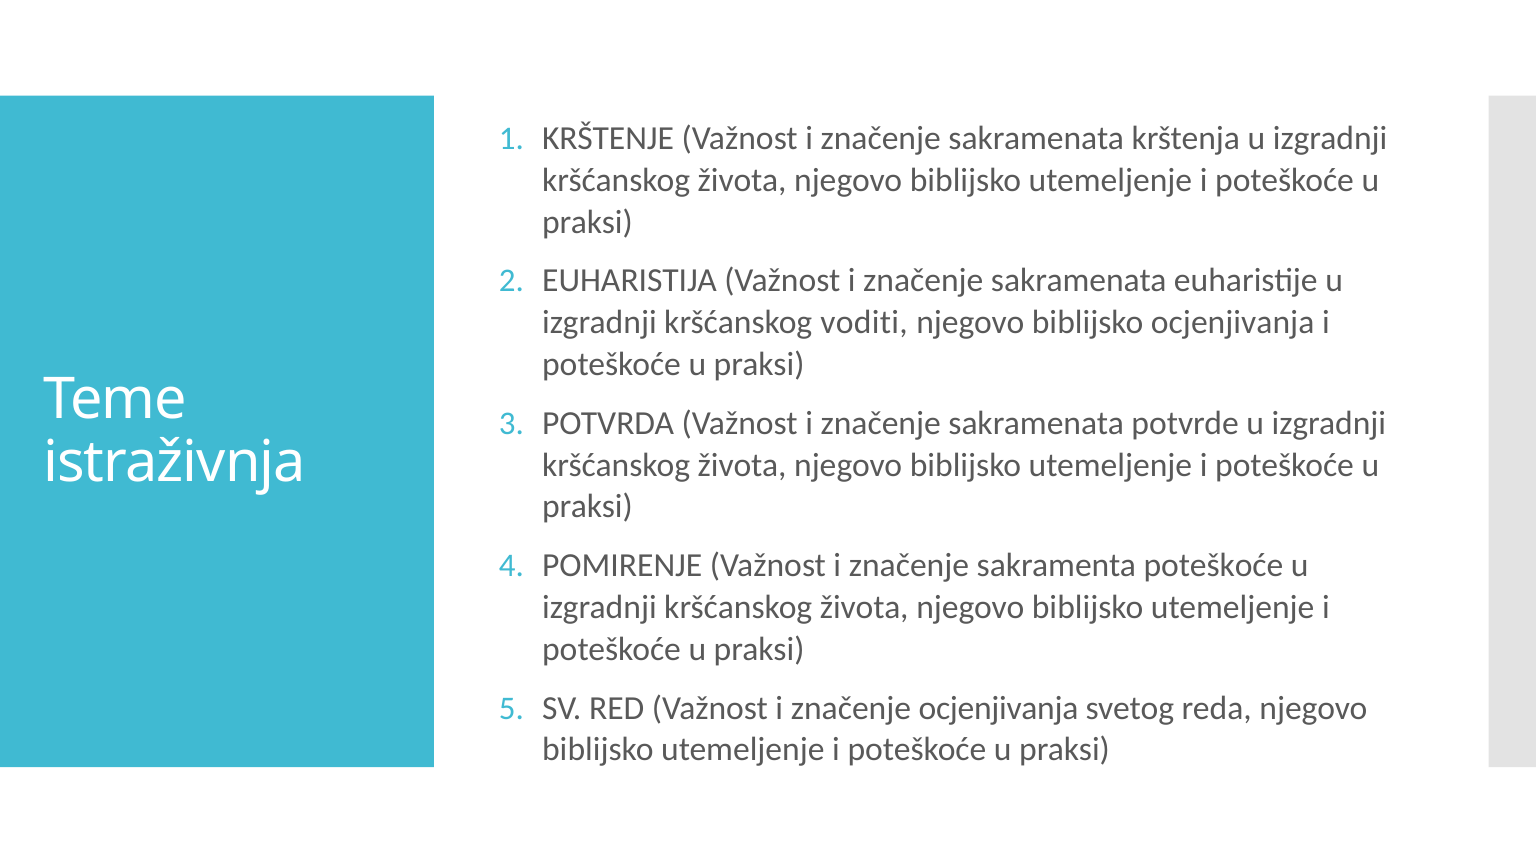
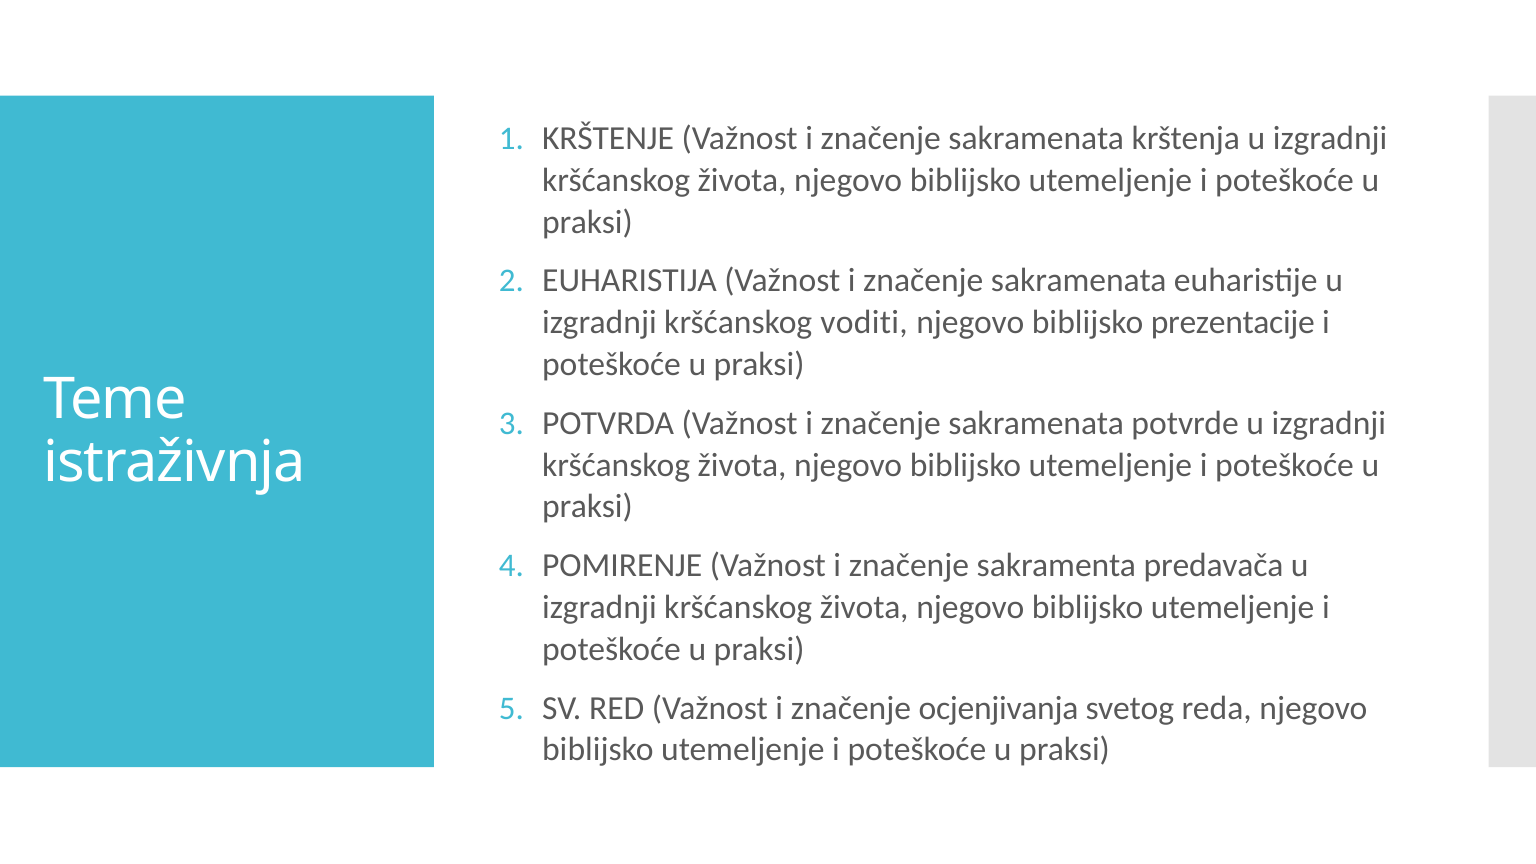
biblijsko ocjenjivanja: ocjenjivanja -> prezentacije (1233, 323)
sakramenta poteškoće: poteškoće -> predavača (1213, 566)
